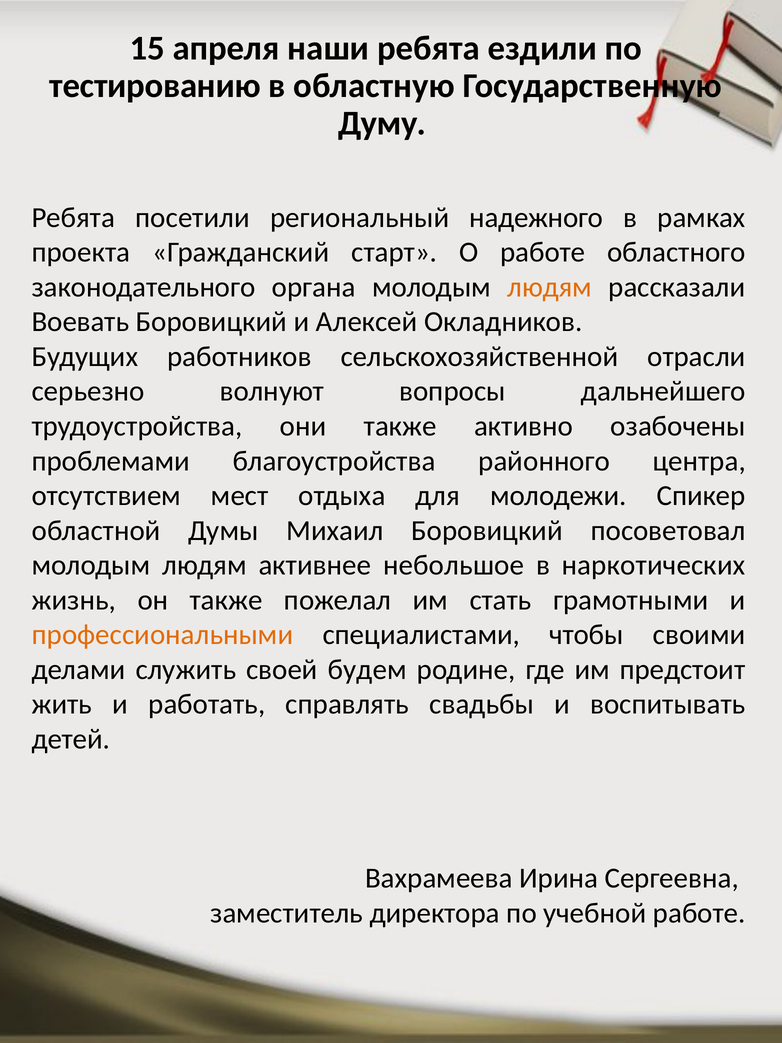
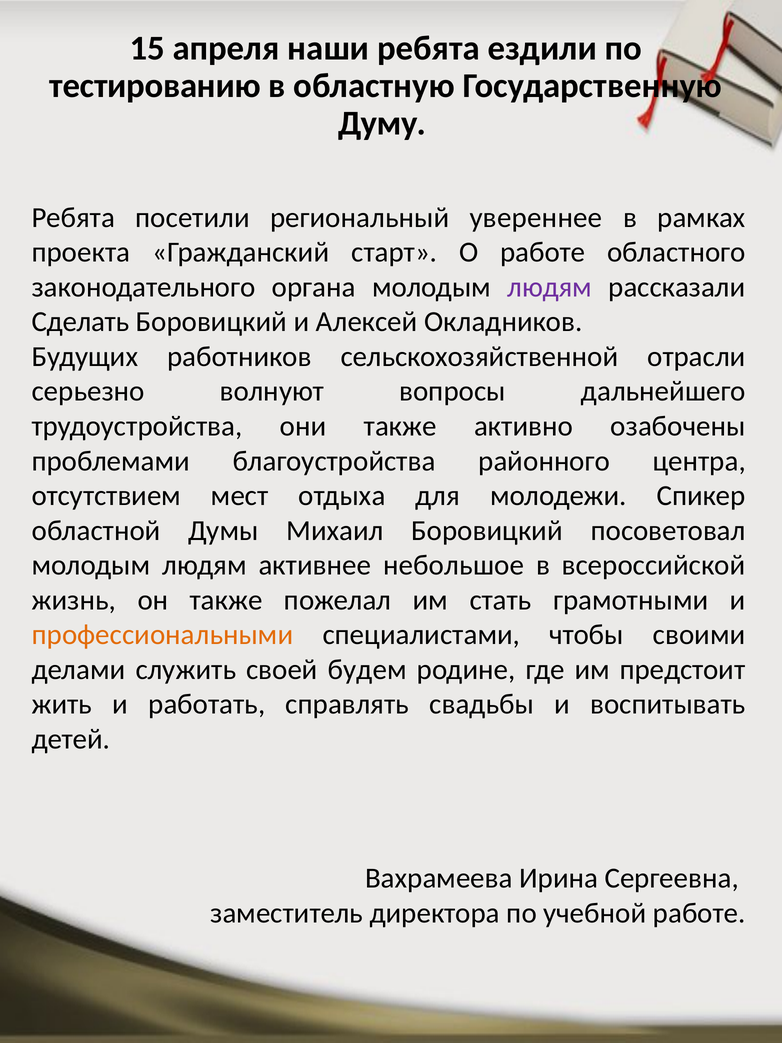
надежного: надежного -> увереннее (536, 217)
людям colour: orange -> purple (550, 287)
Воевать: Воевать -> Сделать (81, 322)
наркотических: наркотических -> всероссийской (654, 565)
